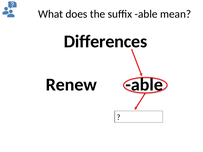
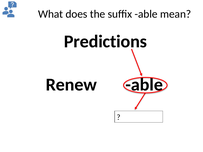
Differences: Differences -> Predictions (105, 41)
